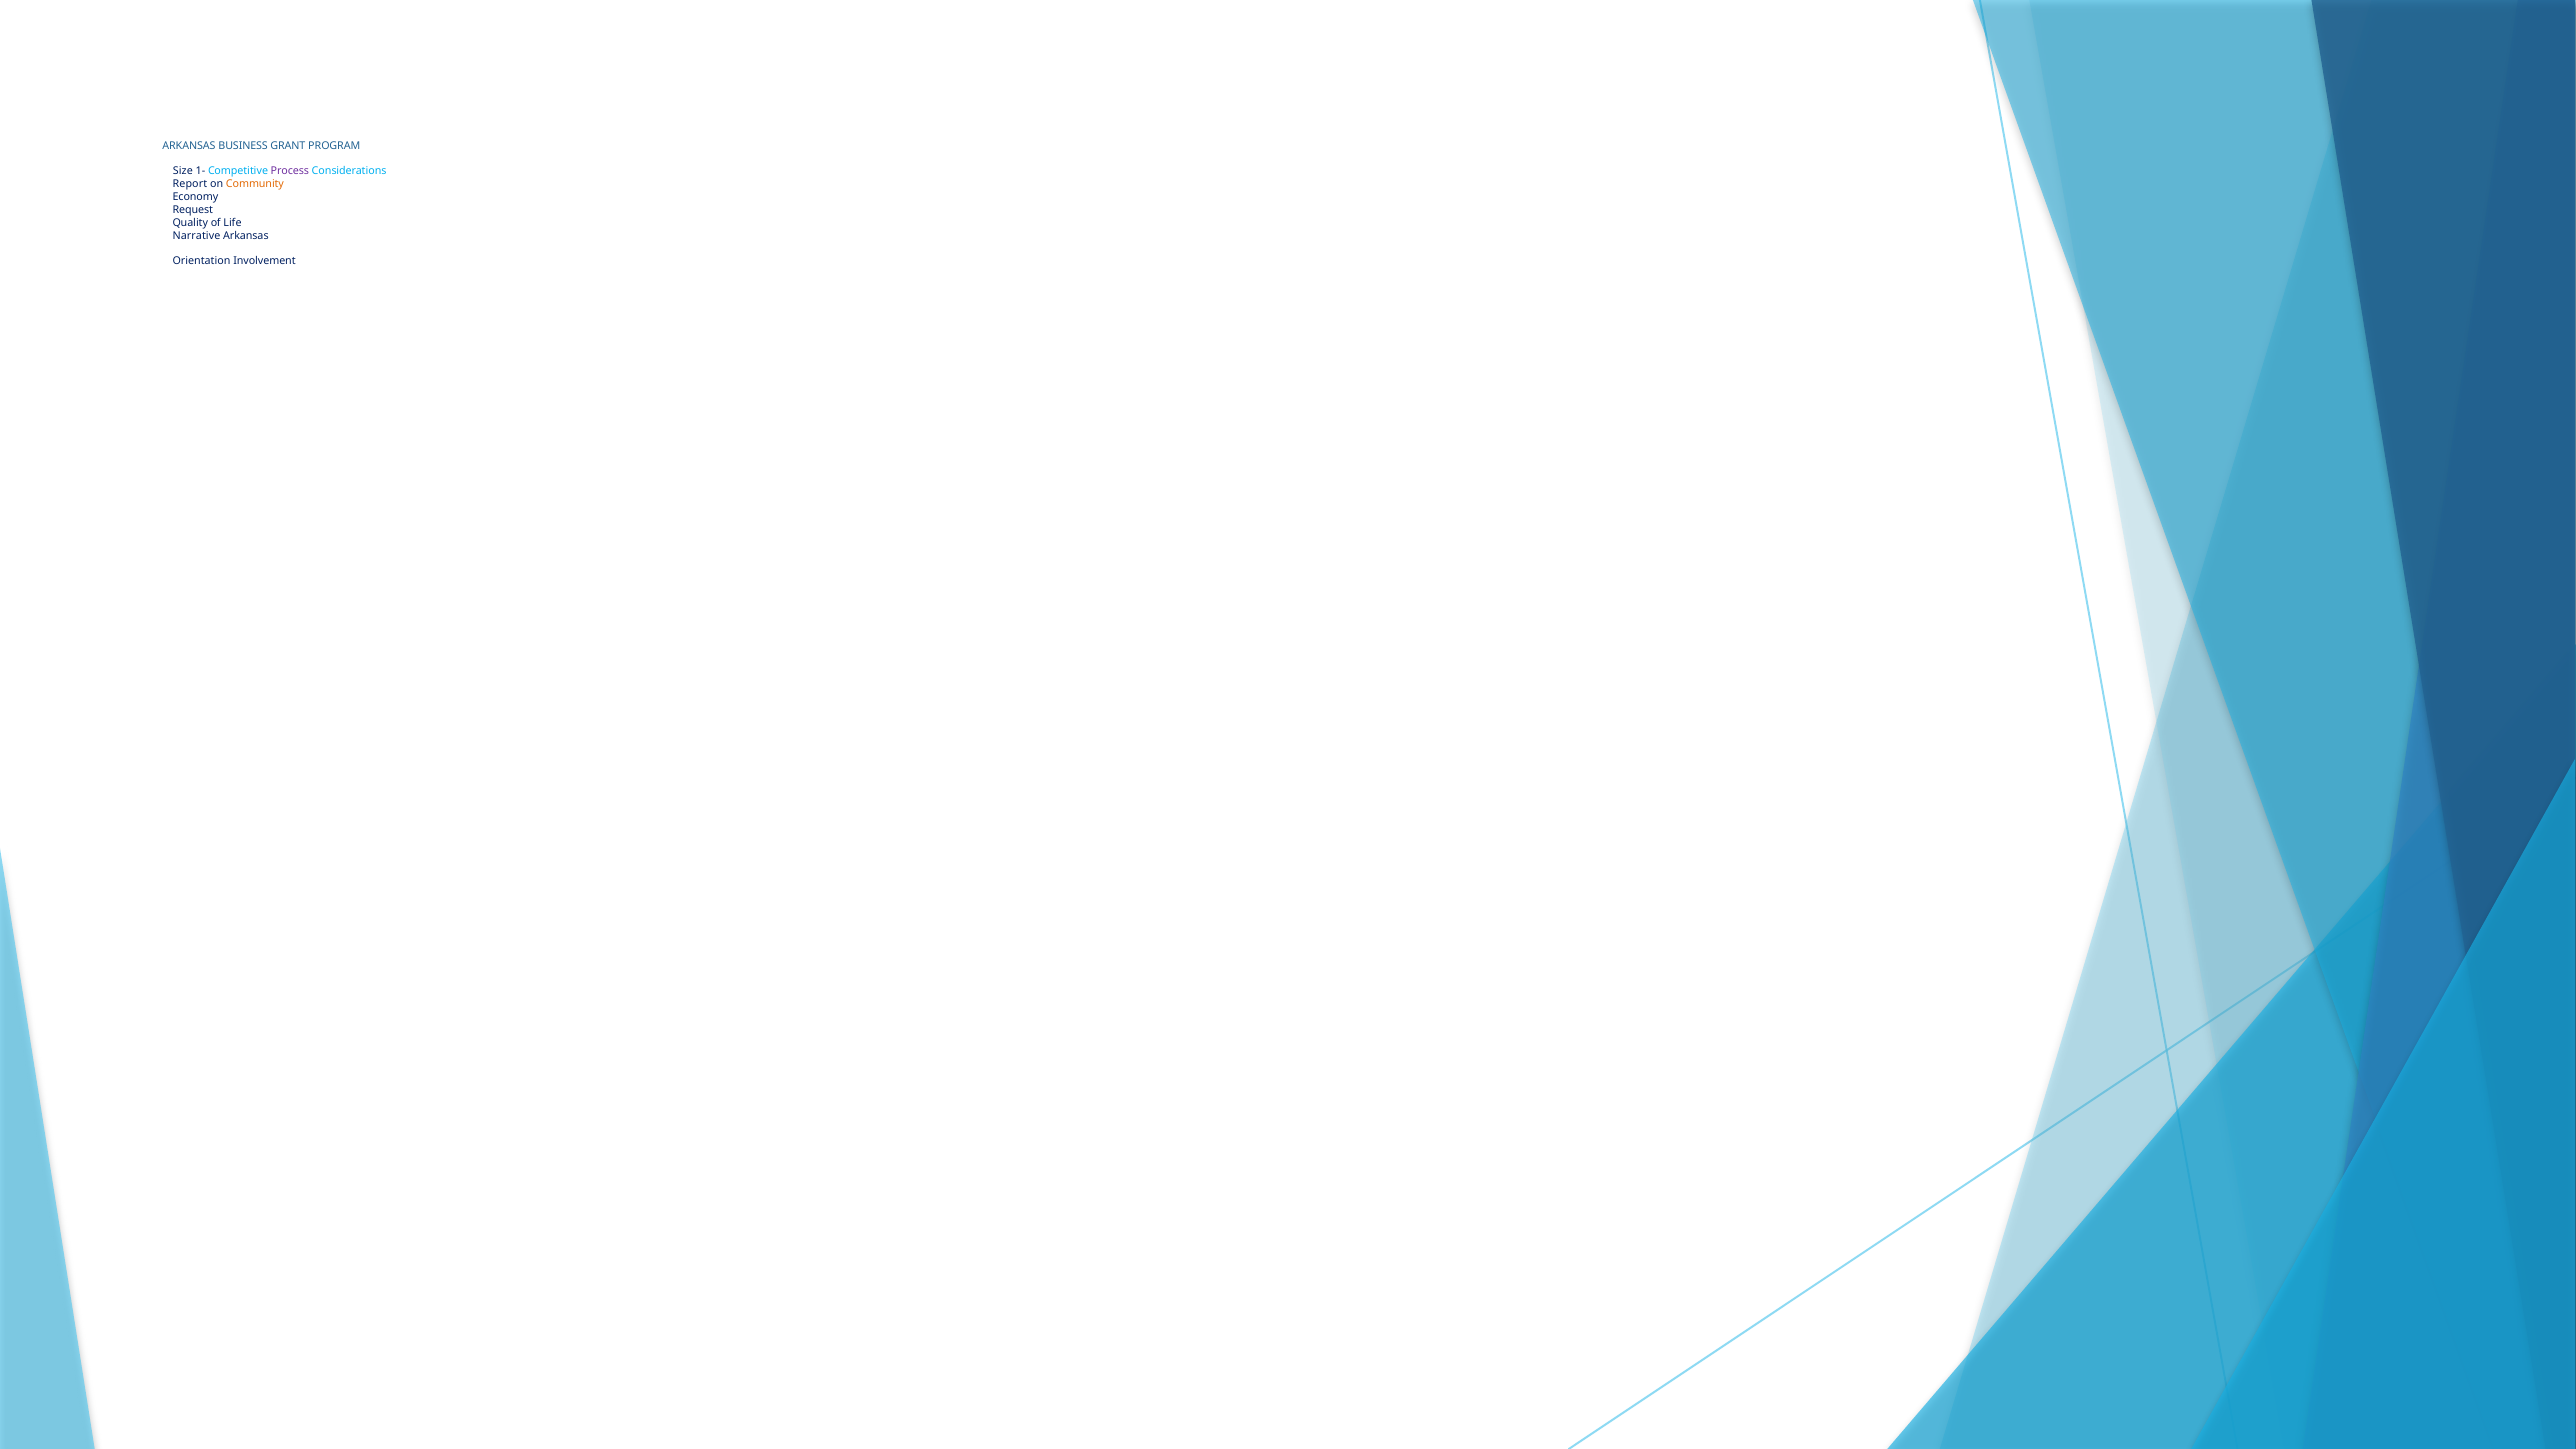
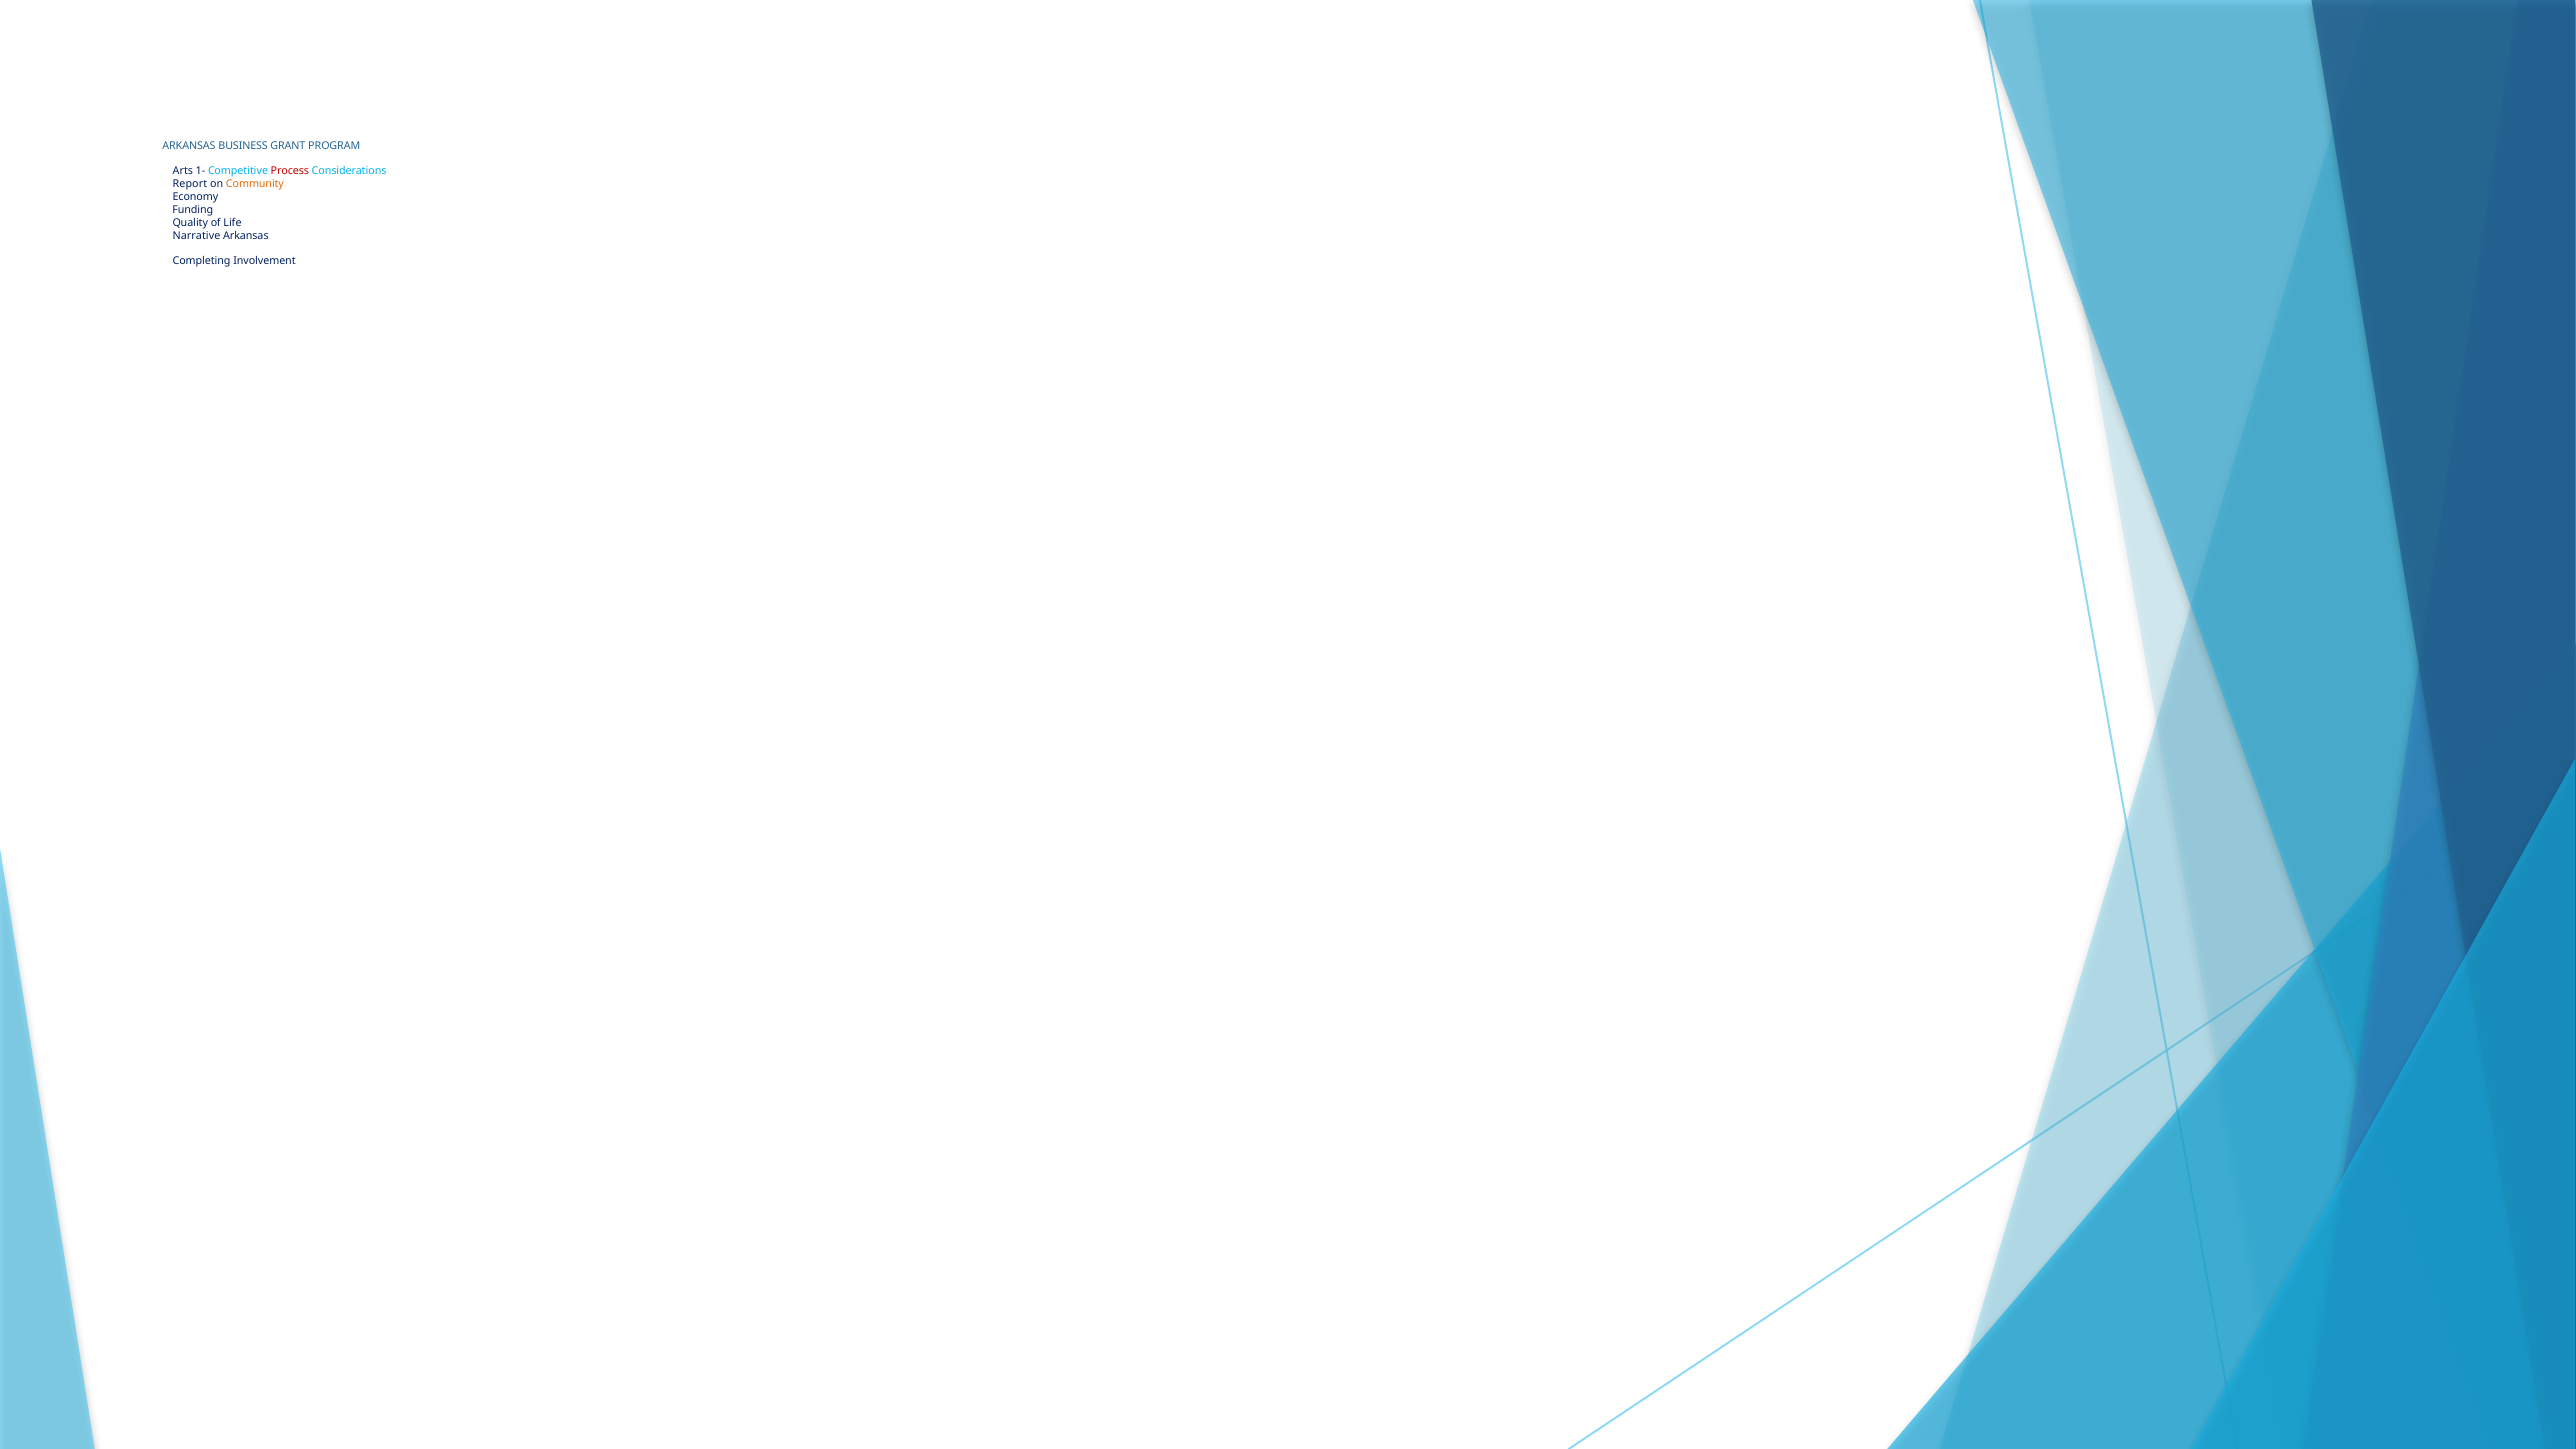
Size: Size -> Arts (183, 171)
Process colour: purple -> red (290, 171)
Request: Request -> Funding (193, 210)
Orientation: Orientation -> Completing (202, 261)
